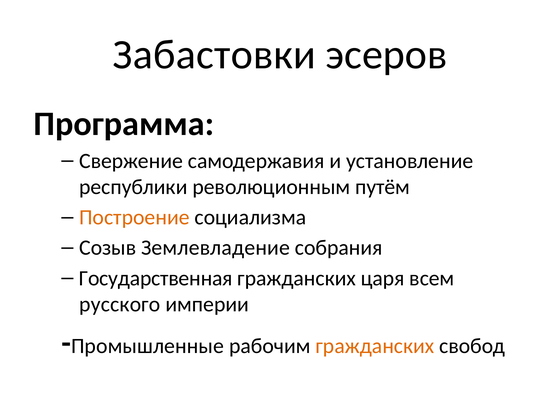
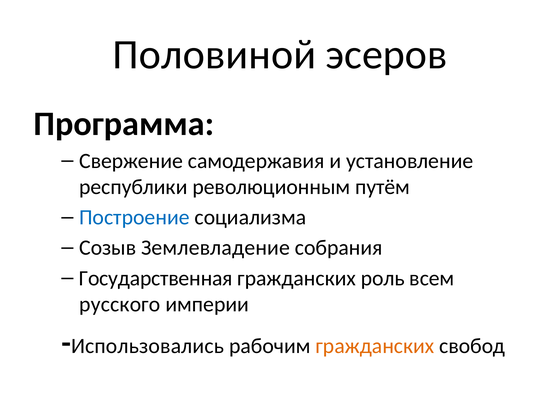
Забастовки: Забастовки -> Половиной (214, 55)
Построение colour: orange -> blue (134, 217)
царя: царя -> роль (383, 278)
Промышленные: Промышленные -> Использовались (148, 346)
